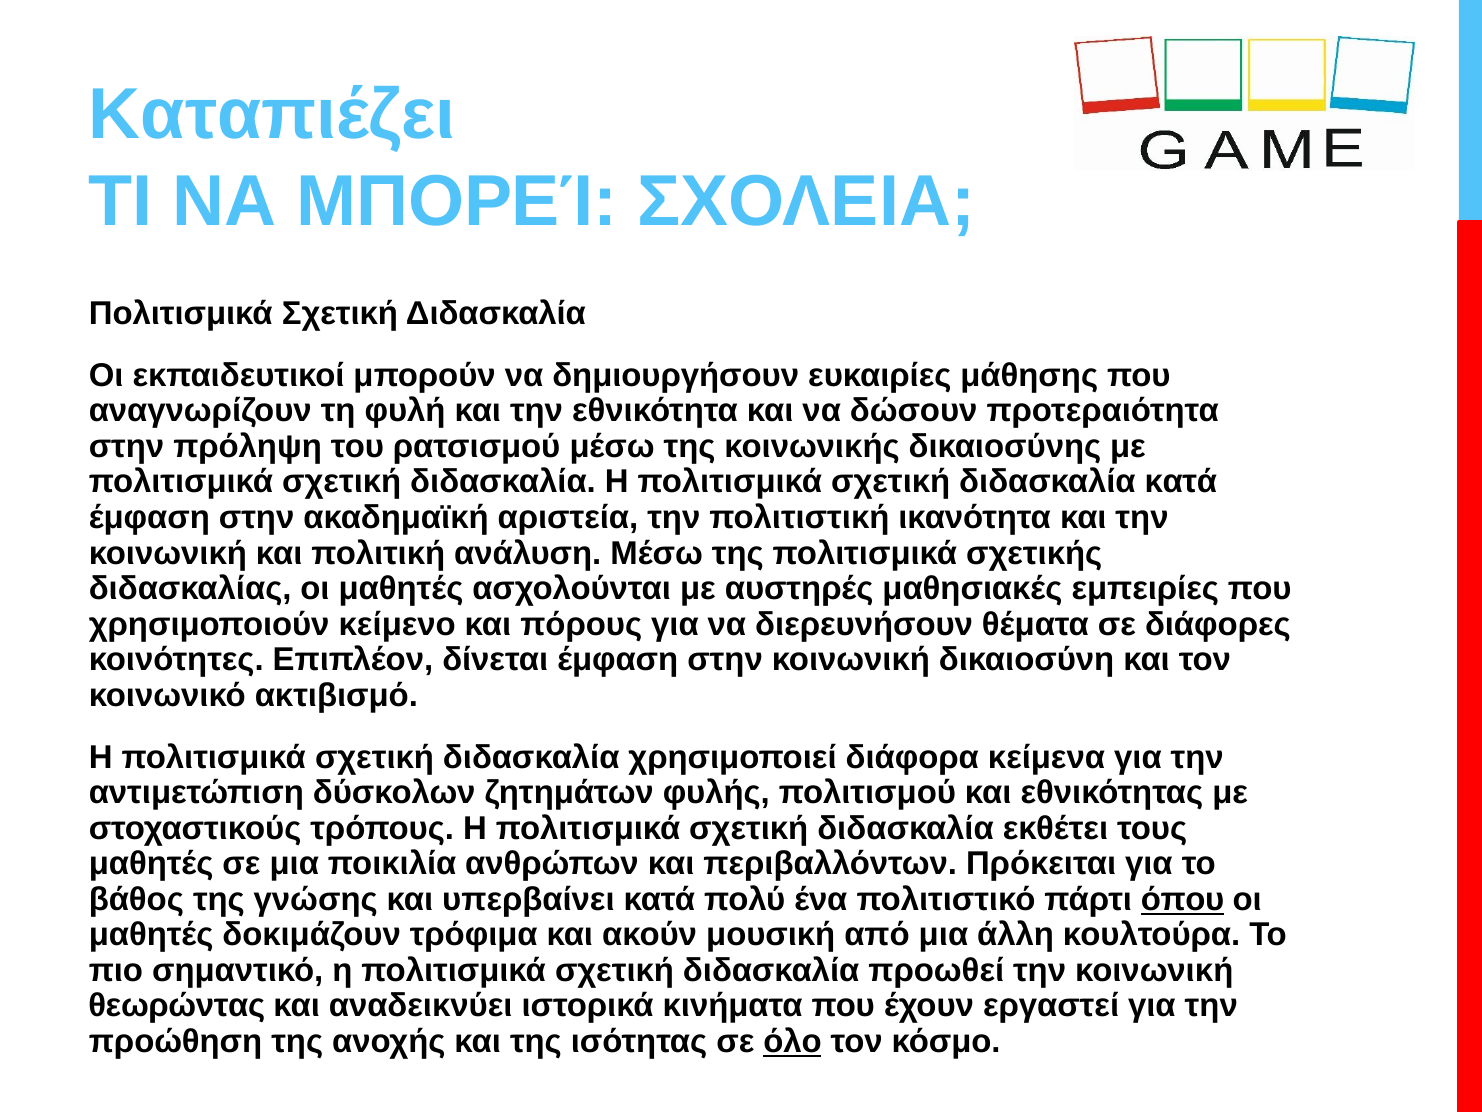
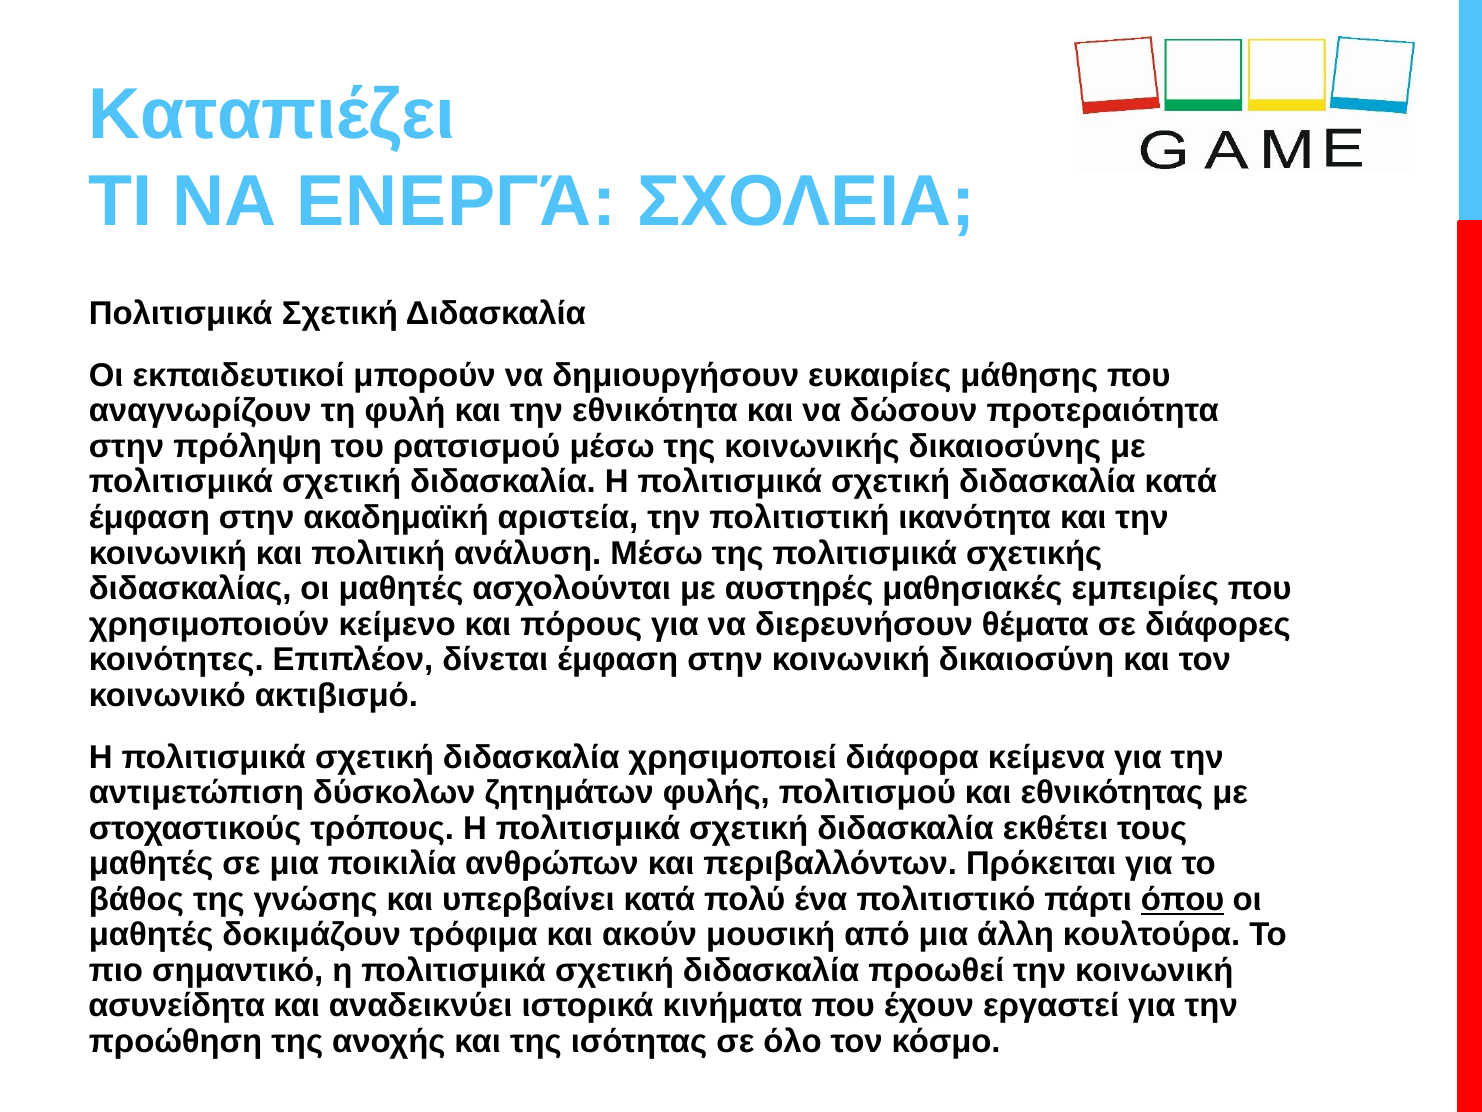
ΜΠΟΡΕΊ: ΜΠΟΡΕΊ -> ΕΝΕΡΓΆ (457, 201)
θεωρώντας: θεωρώντας -> ασυνείδητα (177, 1006)
όλο underline: present -> none (793, 1041)
